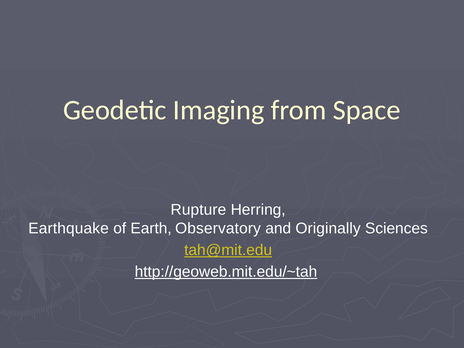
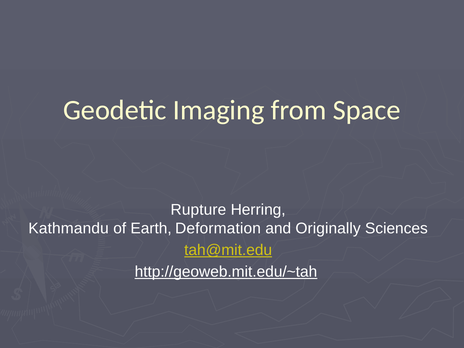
Earthquake: Earthquake -> Kathmandu (69, 228)
Observatory: Observatory -> Deformation (218, 228)
